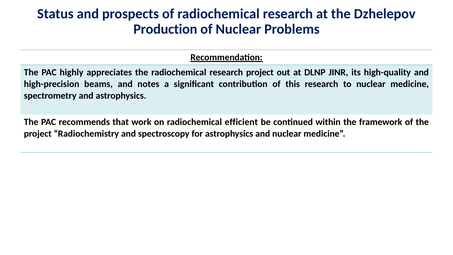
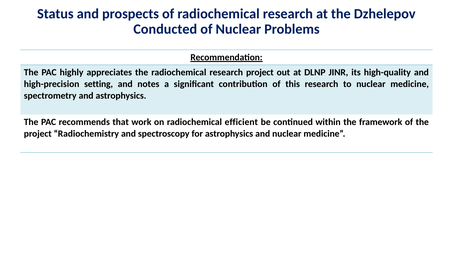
Production: Production -> Conducted (165, 29)
beams: beams -> setting (99, 84)
